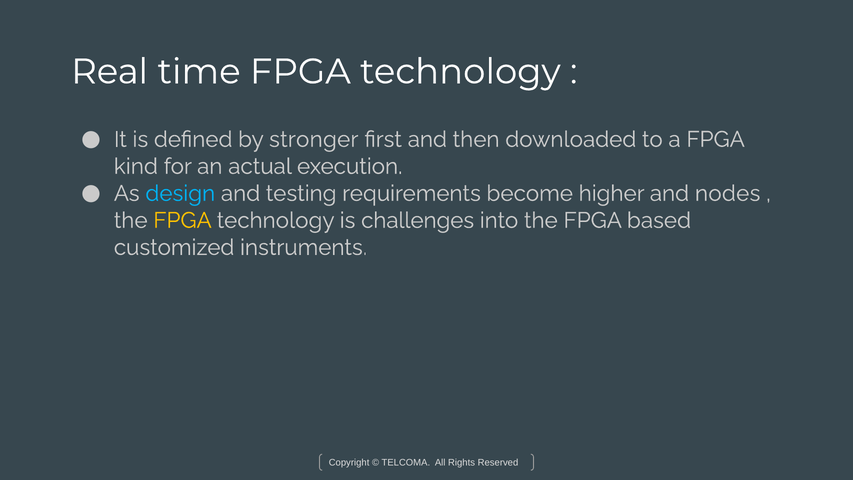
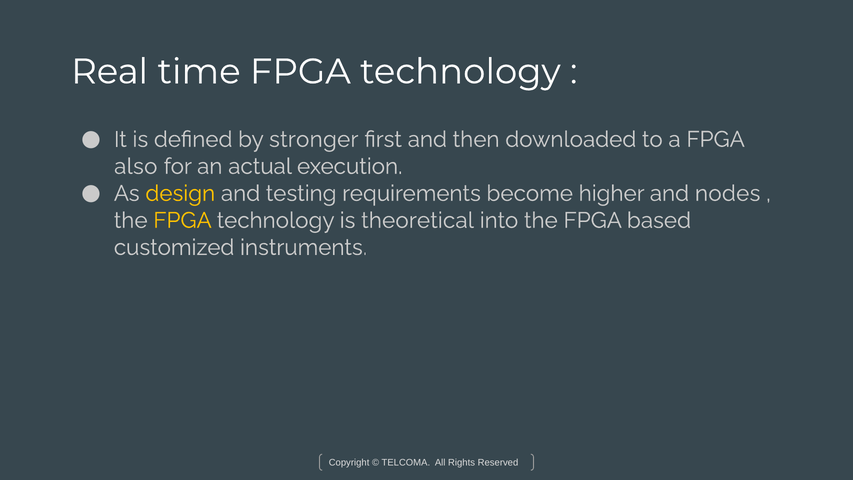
kind: kind -> also (136, 166)
design colour: light blue -> yellow (180, 193)
challenges: challenges -> theoretical (418, 220)
